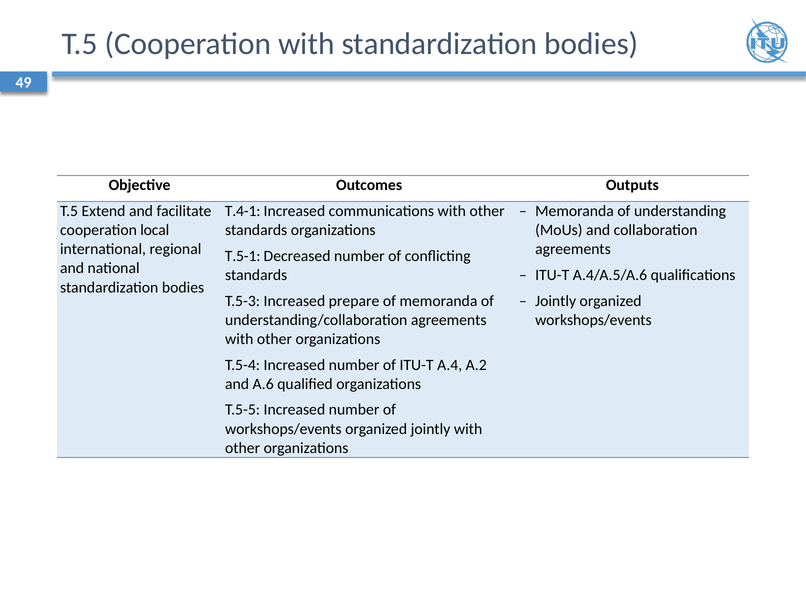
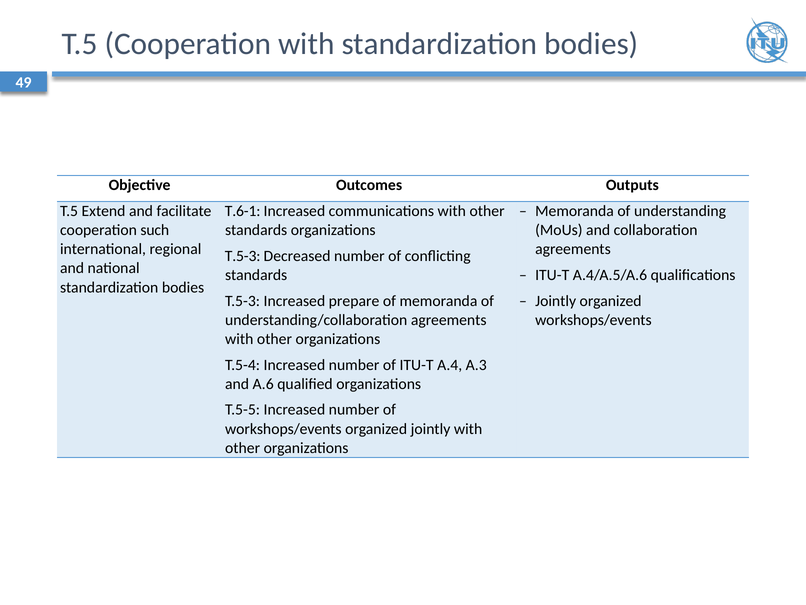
T.4-1: T.4-1 -> T.6-1 (243, 211)
local: local -> such (155, 230)
T.5-1: T.5-1 -> T.5-3 (243, 256)
A.2: A.2 -> A.3 (476, 365)
